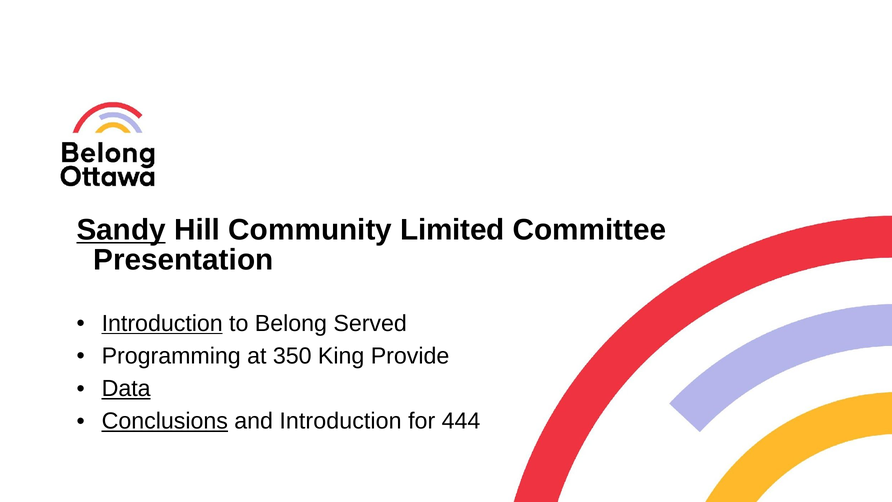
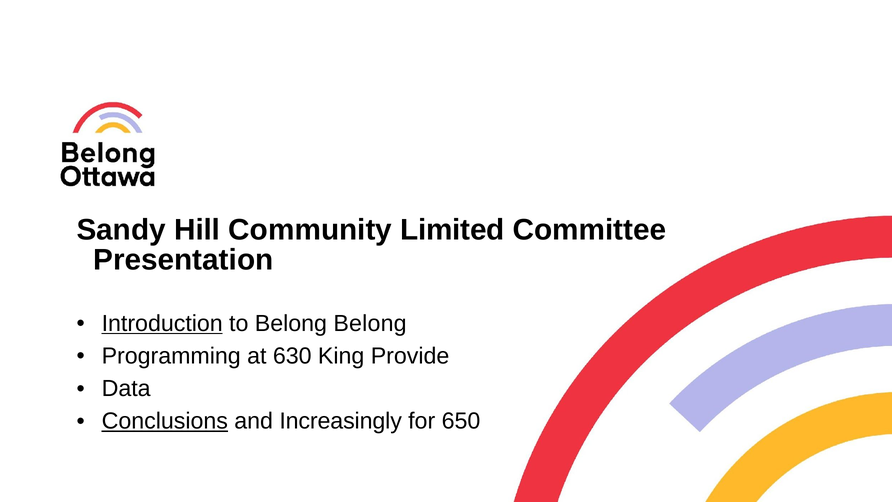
Sandy underline: present -> none (121, 230)
Belong Served: Served -> Belong (370, 323)
350: 350 -> 630 (292, 356)
Data underline: present -> none (126, 389)
and Introduction: Introduction -> Increasingly (341, 421)
444: 444 -> 650 (461, 421)
